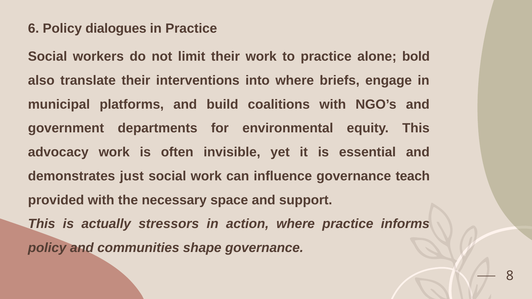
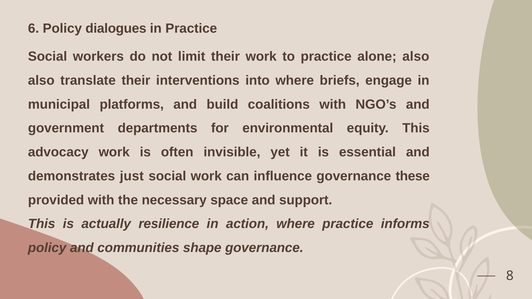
alone bold: bold -> also (416, 56)
teach: teach -> these (413, 176)
stressors: stressors -> resilience (169, 224)
